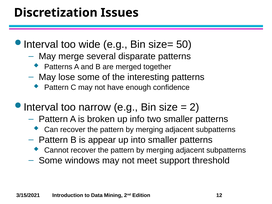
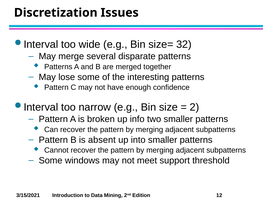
50: 50 -> 32 (184, 44)
appear: appear -> absent (102, 140)
